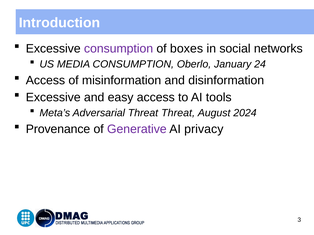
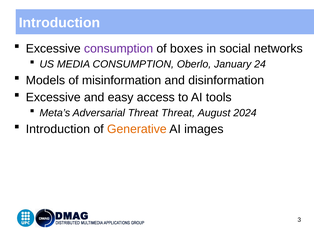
Access: Access -> Models (45, 80)
Provenance: Provenance -> Introduction (58, 129)
Generative colour: purple -> orange (137, 129)
privacy: privacy -> images (204, 129)
